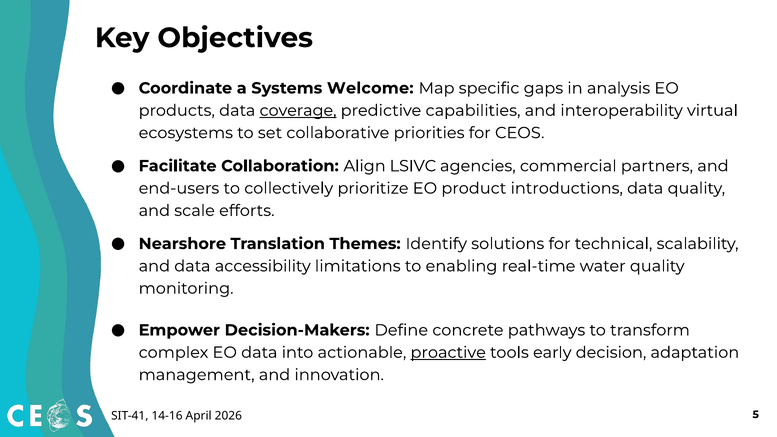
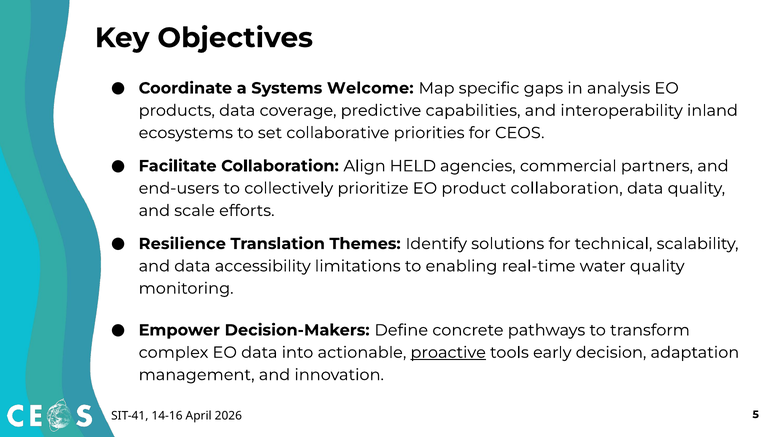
coverage underline: present -> none (298, 111)
virtual: virtual -> inland (712, 111)
LSIVC: LSIVC -> HELD (413, 166)
product introductions: introductions -> collaboration (567, 188)
Nearshore: Nearshore -> Resilience (182, 244)
